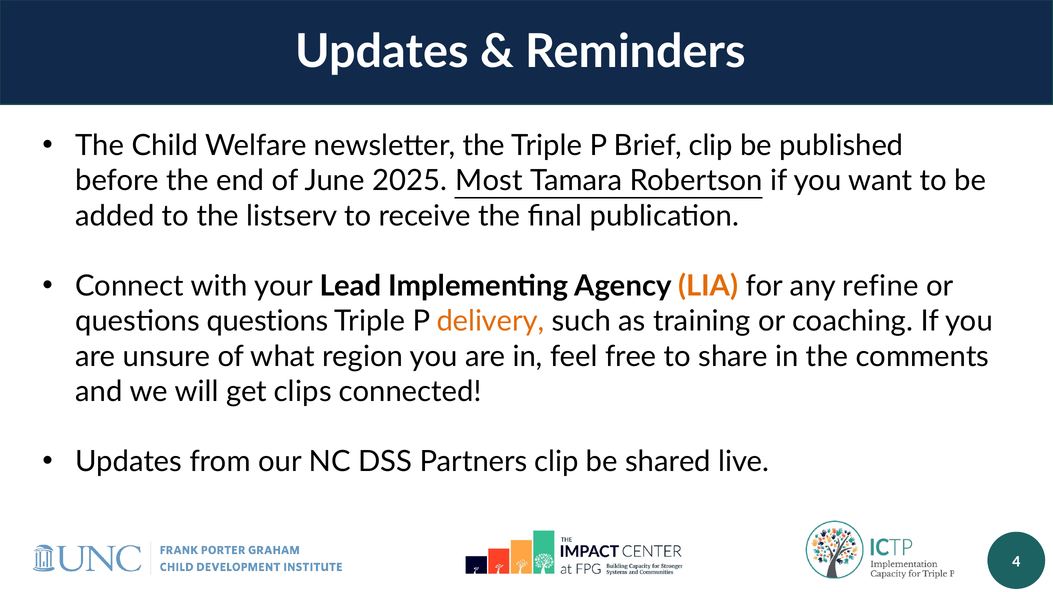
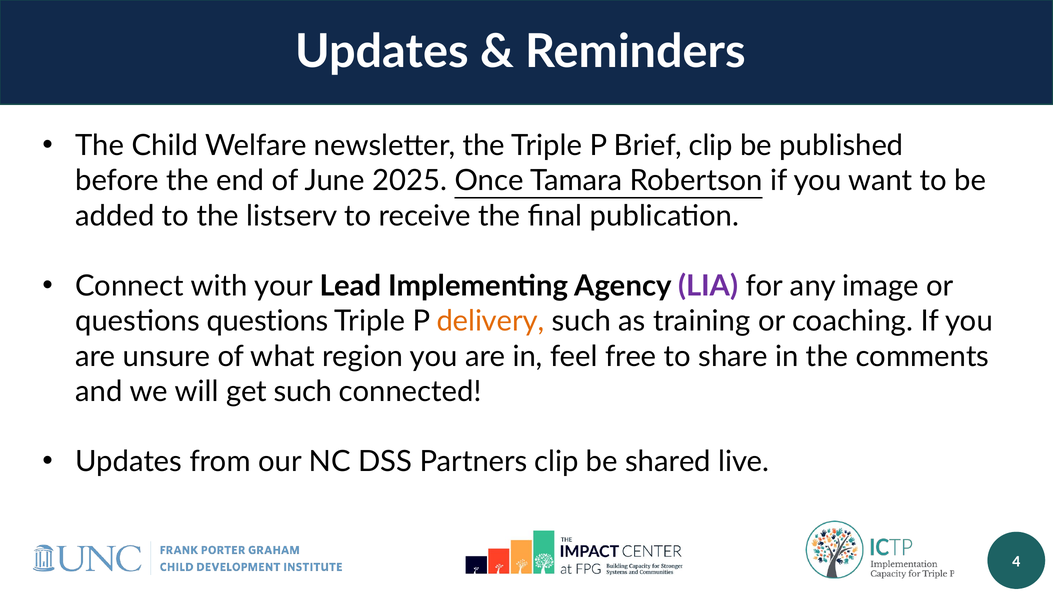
Most: Most -> Once (489, 181)
LIA colour: orange -> purple (708, 286)
refine: refine -> image (881, 286)
get clips: clips -> such (303, 392)
